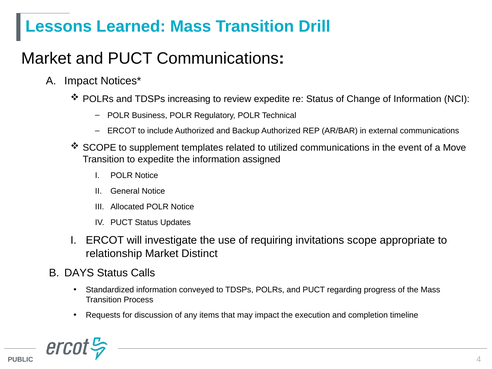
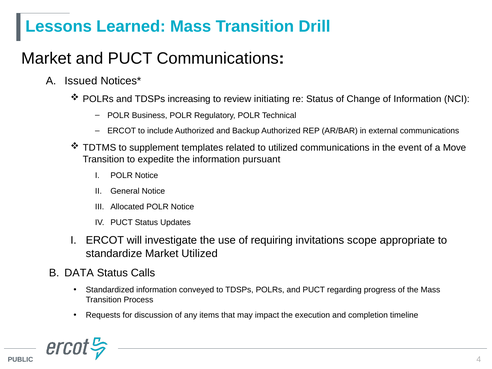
A Impact: Impact -> Issued (81, 81)
review expedite: expedite -> initiating (272, 99)
SCOPE: SCOPE -> TDTMS (99, 148)
assigned: assigned -> pursuant (261, 159)
relationship: relationship -> standardize (114, 253)
Market Distinct: Distinct -> Utilized (200, 253)
DAYS: DAYS -> DATA (79, 273)
